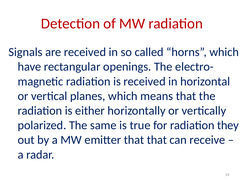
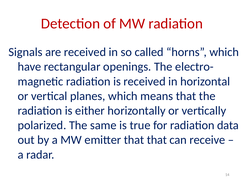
they: they -> data (228, 125)
